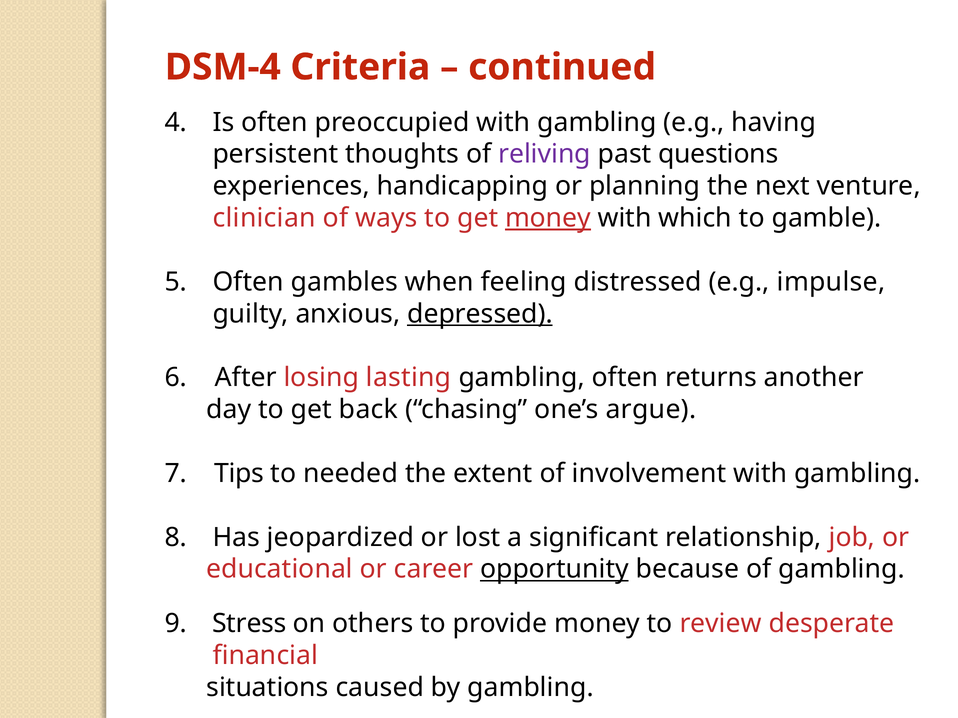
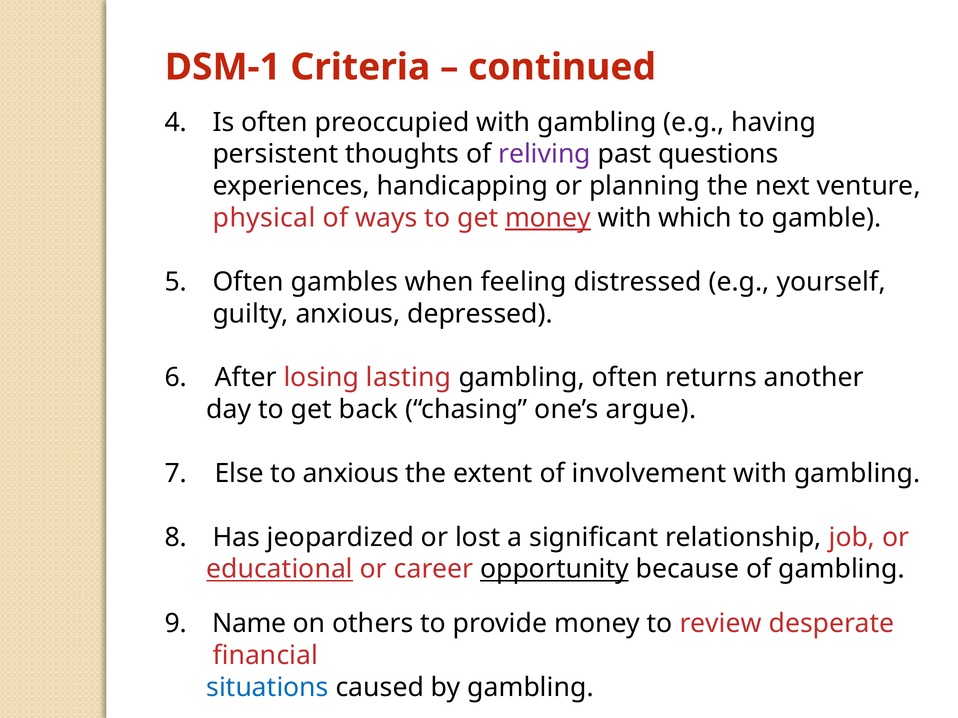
DSM-4: DSM-4 -> DSM-1 (223, 67)
clinician: clinician -> physical (264, 218)
impulse: impulse -> yourself (831, 282)
depressed underline: present -> none (480, 314)
Tips: Tips -> Else (239, 474)
to needed: needed -> anxious (351, 474)
educational underline: none -> present (280, 570)
Stress: Stress -> Name (249, 624)
situations colour: black -> blue (267, 688)
